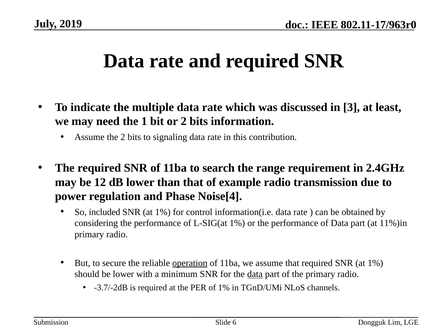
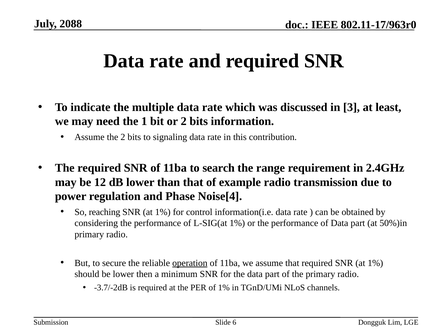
2019: 2019 -> 2088 (71, 24)
included: included -> reaching (105, 212)
11%)in: 11%)in -> 50%)in (393, 223)
with: with -> then (144, 274)
data underline: present -> none (255, 274)
